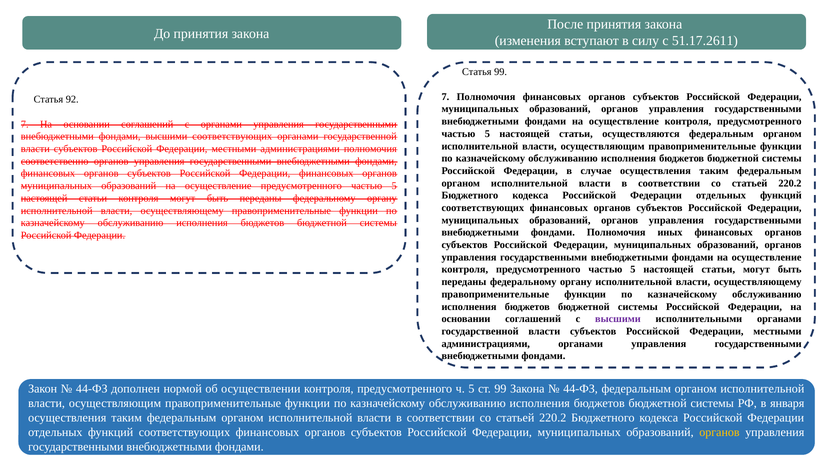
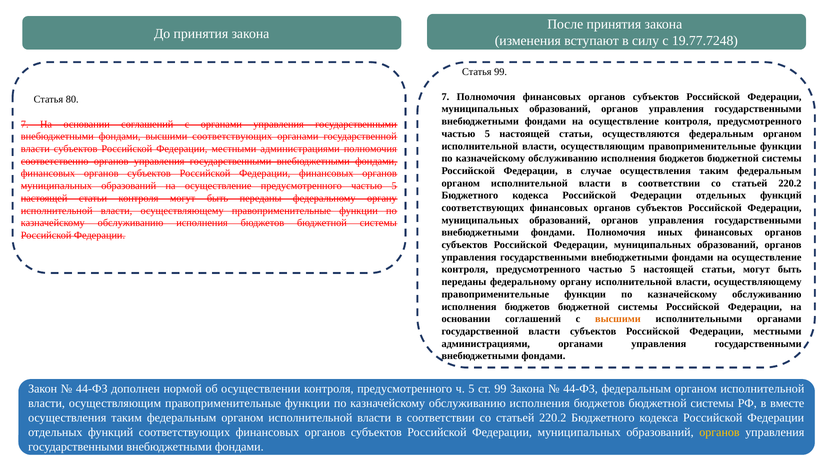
51.17.2611: 51.17.2611 -> 19.77.7248 (705, 41)
92: 92 -> 80 (72, 99)
высшими colour: purple -> orange (618, 319)
января: января -> вместе (787, 403)
